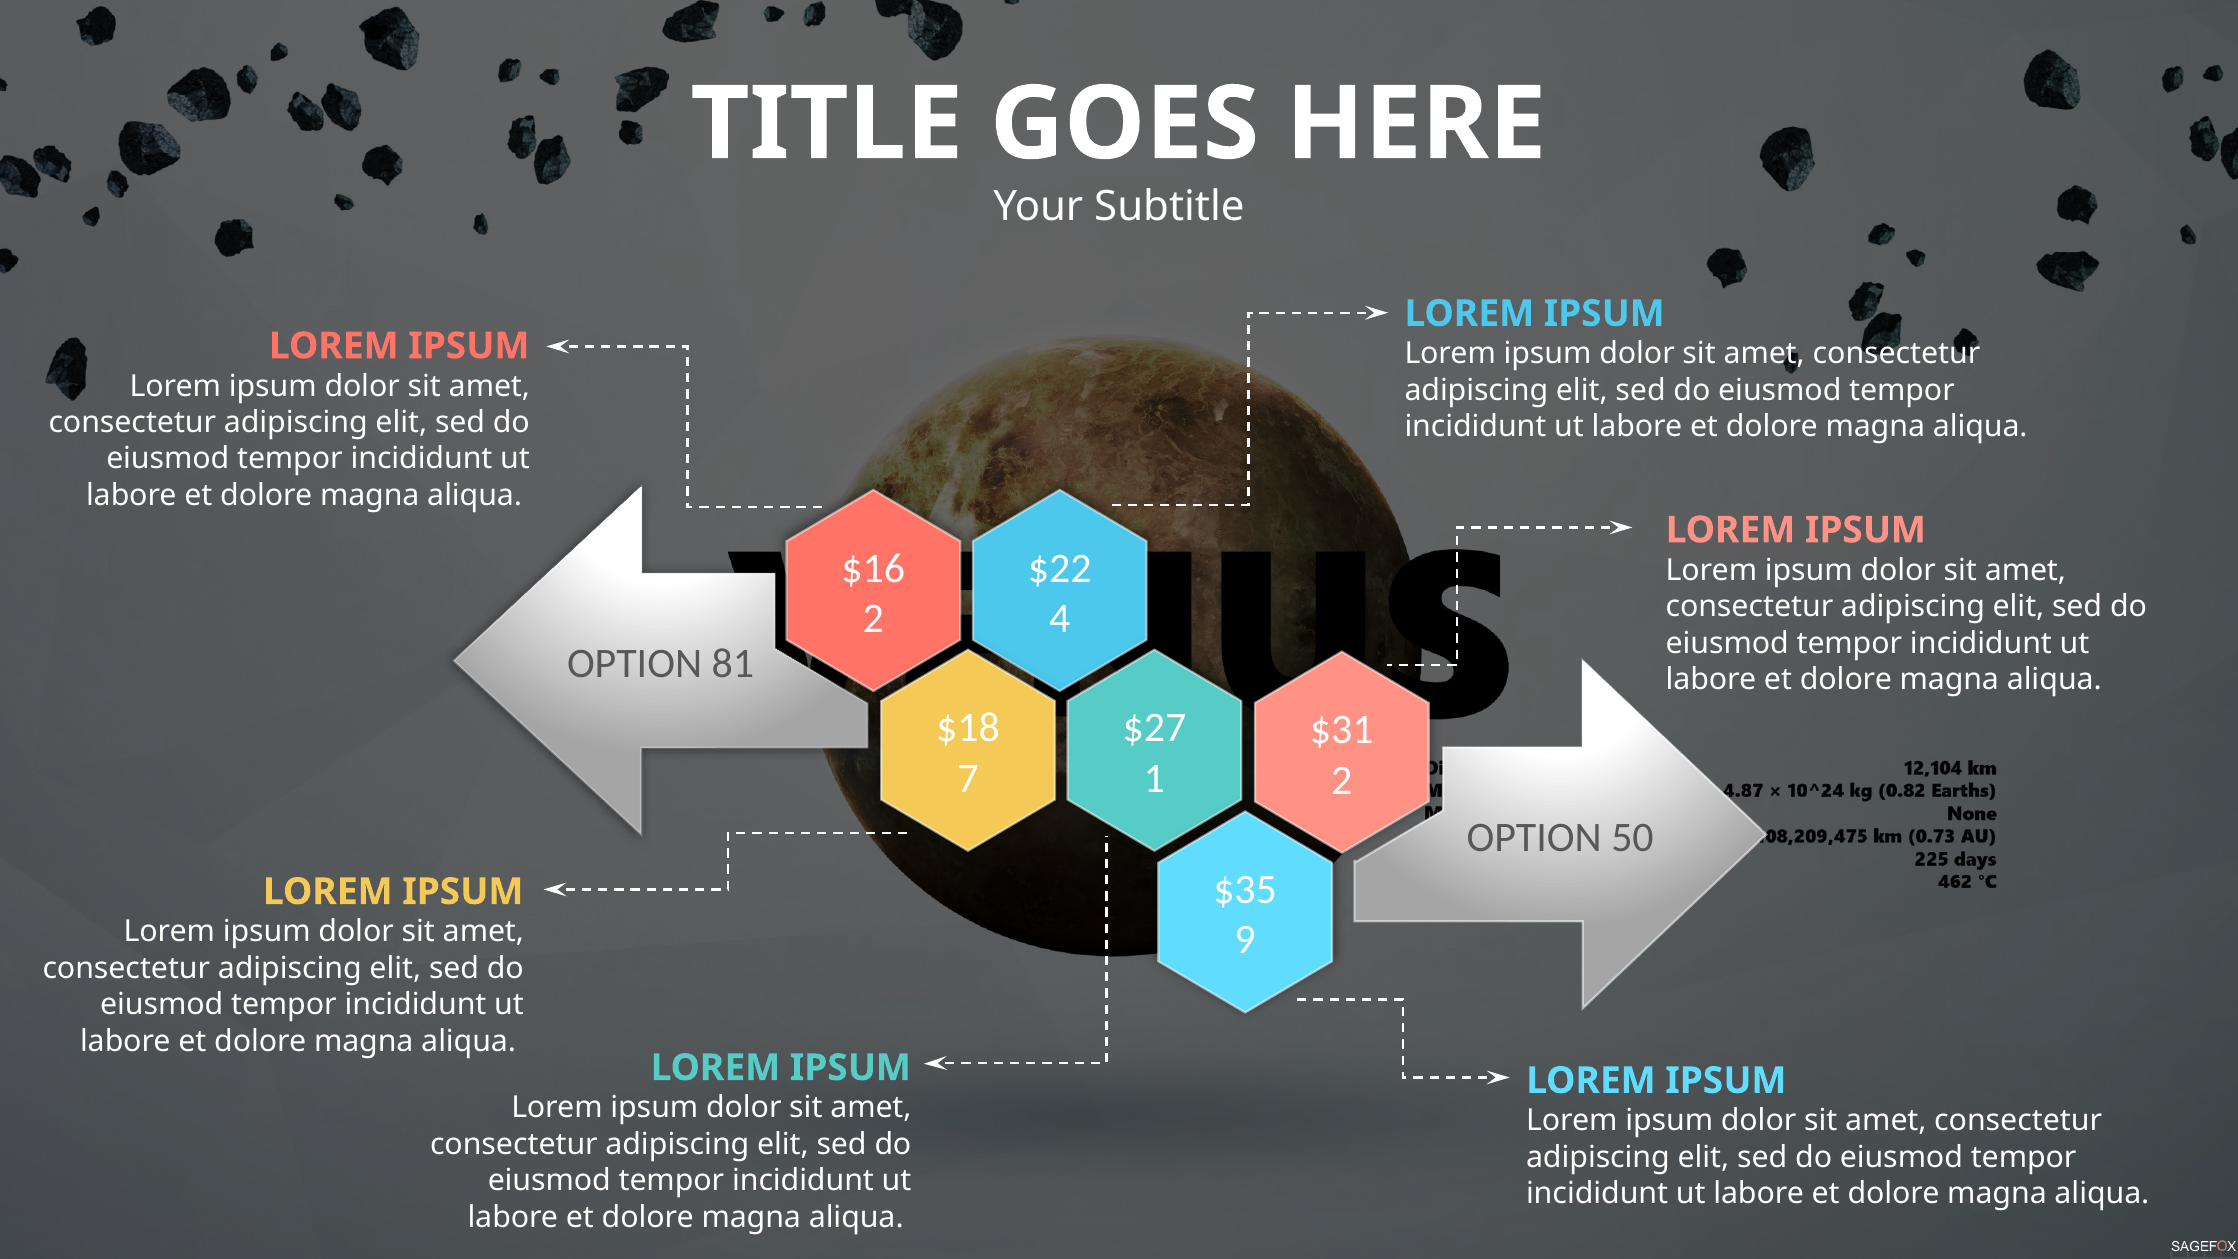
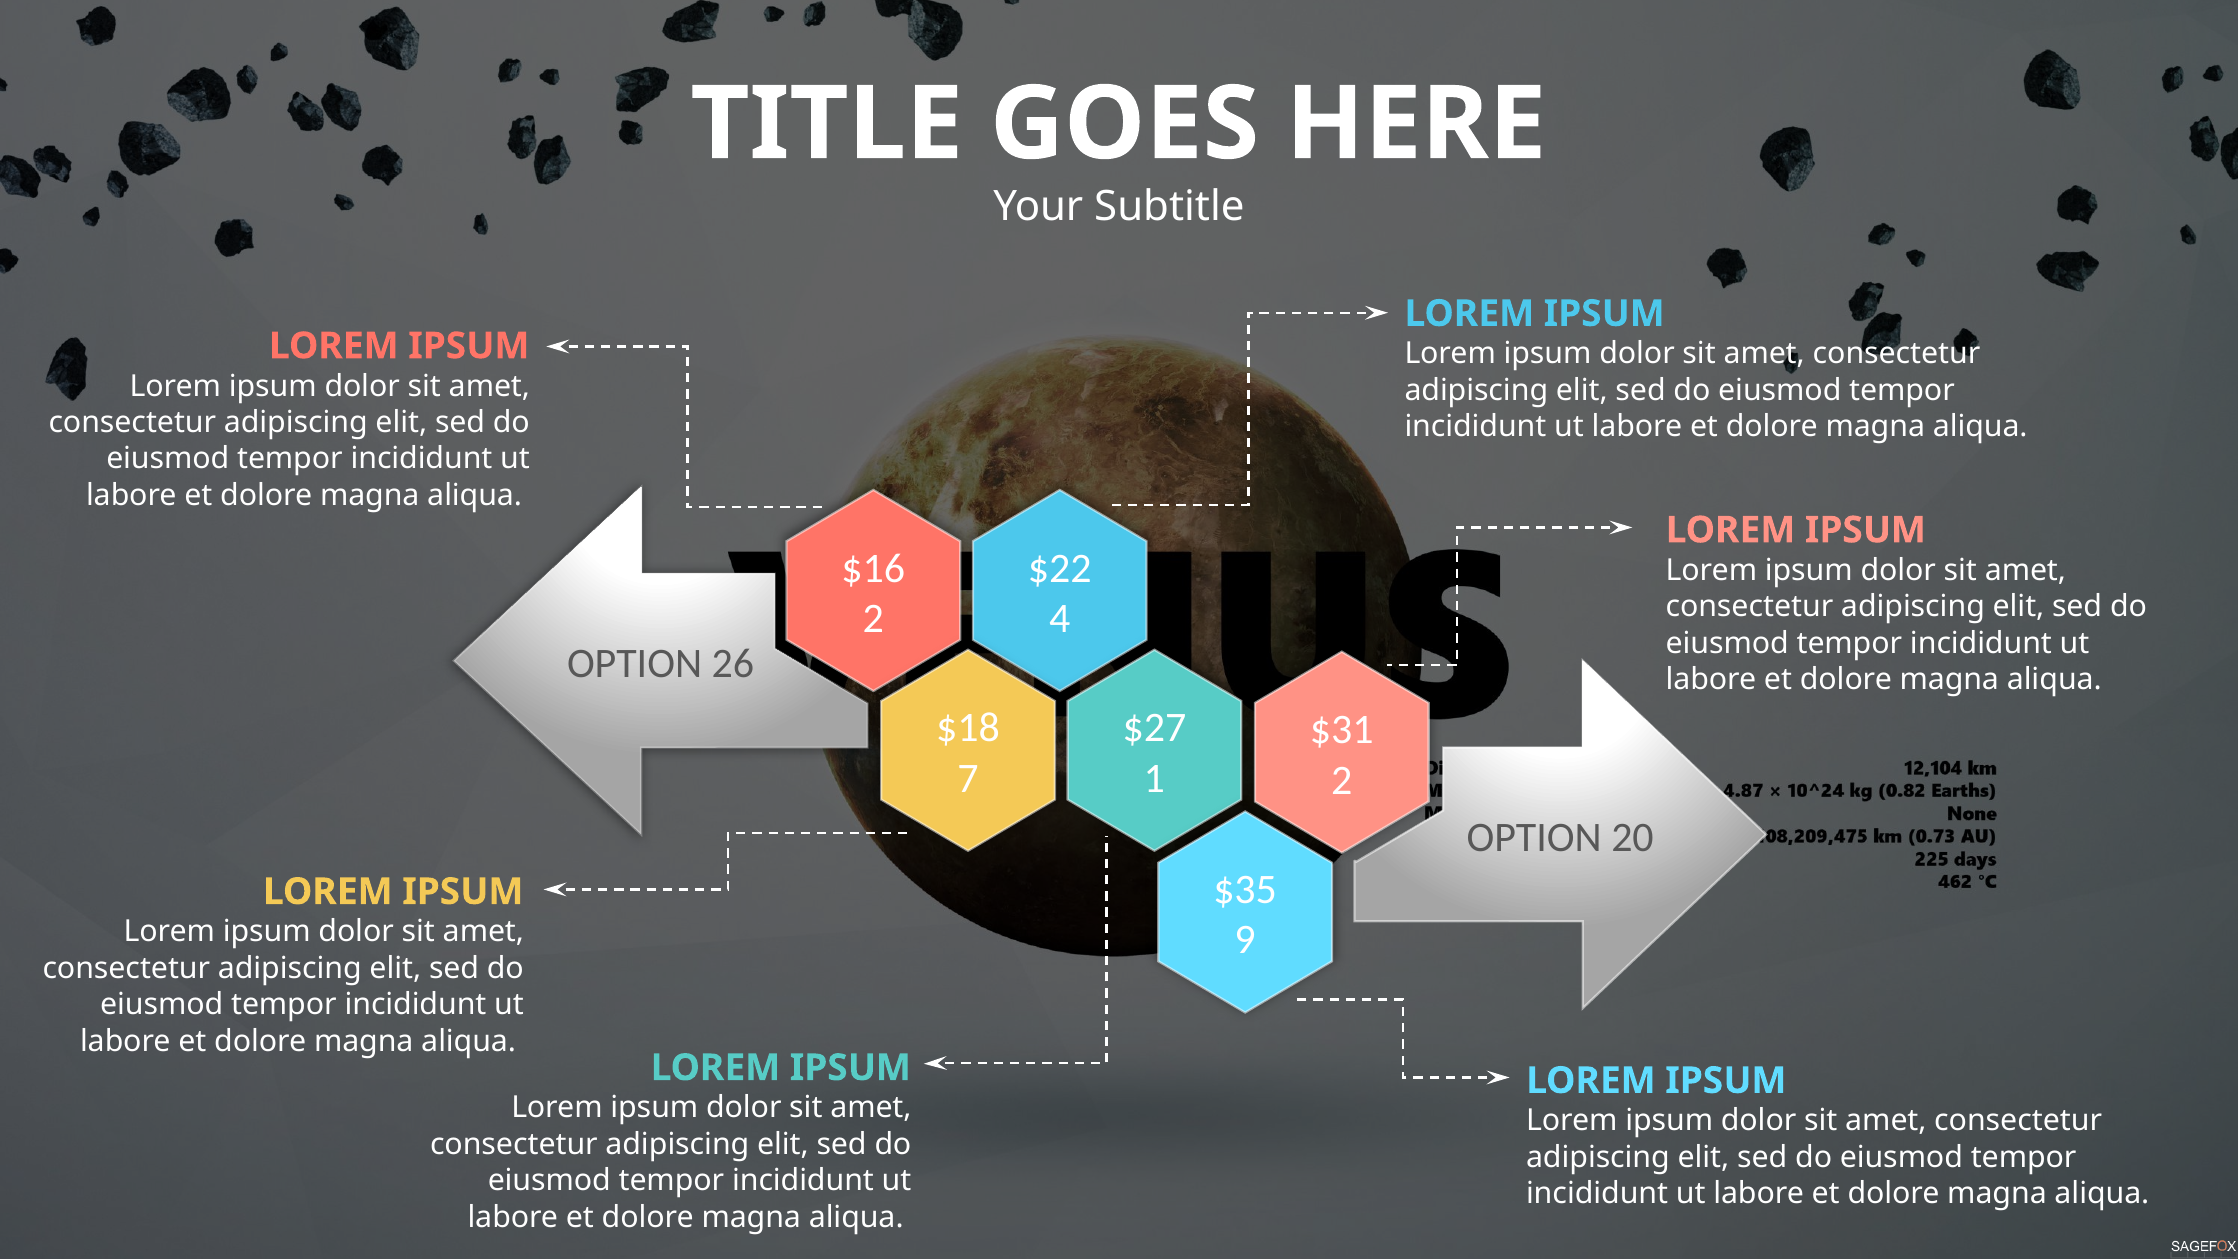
81: 81 -> 26 (733, 664)
50: 50 -> 20 (1632, 837)
